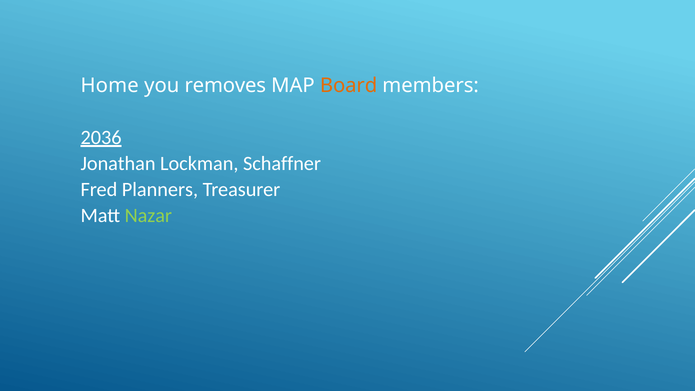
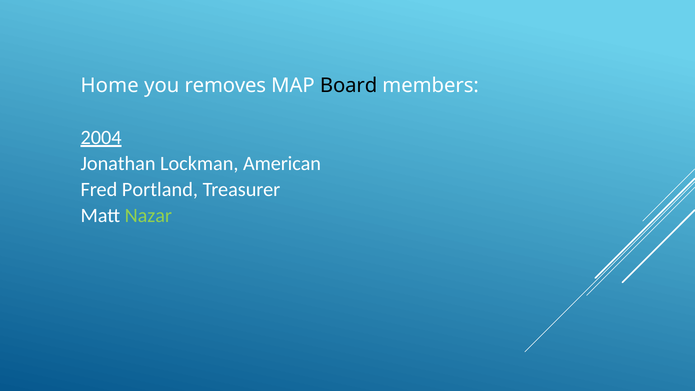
Board colour: orange -> black (349, 85)
2036: 2036 -> 2004 (101, 137)
Schaffner: Schaffner -> American (282, 164)
Planners: Planners -> Portland (160, 190)
